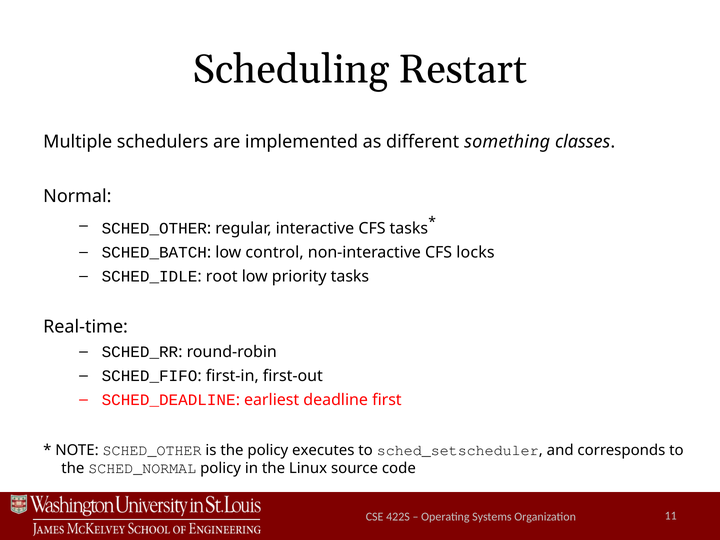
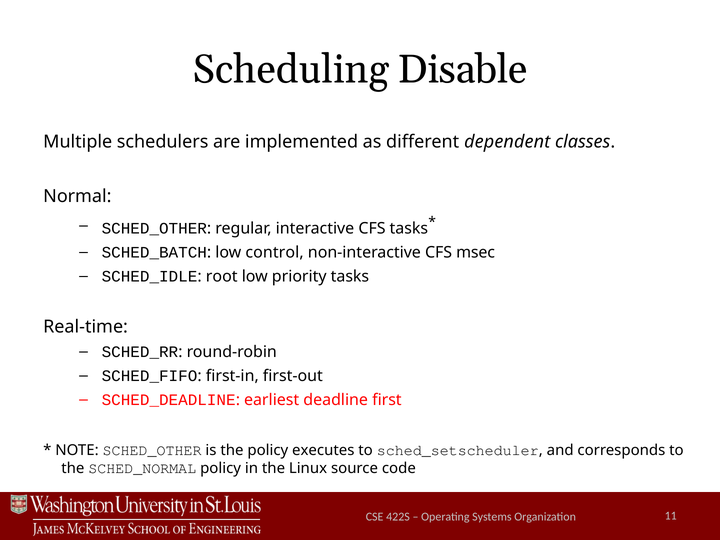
Restart: Restart -> Disable (463, 69)
something: something -> dependent (507, 142)
locks: locks -> msec (476, 253)
